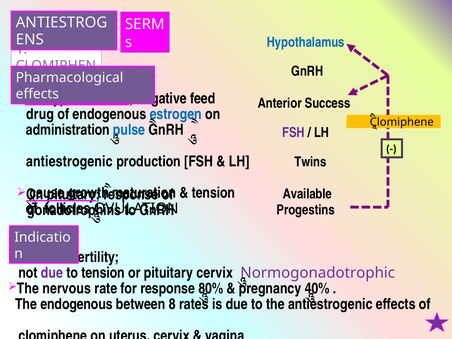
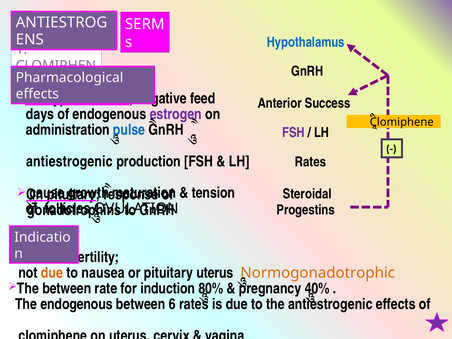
drug: drug -> days (40, 114)
estrogen colour: blue -> purple (176, 114)
Twins: Twins -> Rates (310, 162)
Available: Available -> Steroidal (307, 194)
due colour: purple -> orange (52, 273)
to tension: tension -> nausea (103, 273)
pituitary cervix: cervix -> uterus (215, 273)
Normogonadotrophic colour: purple -> orange (318, 273)
nervous: nervous -> between (67, 289)
for response: response -> induction (168, 289)
8: 8 -> 6 (172, 304)
